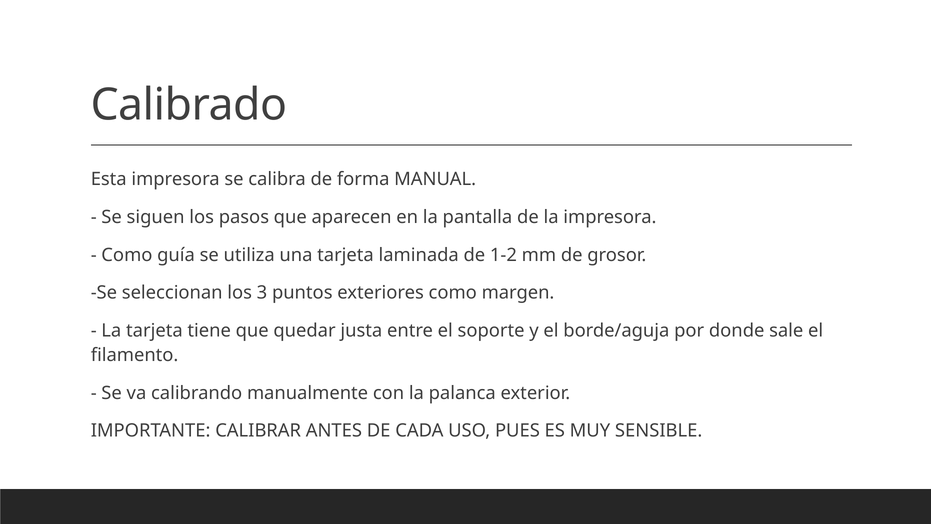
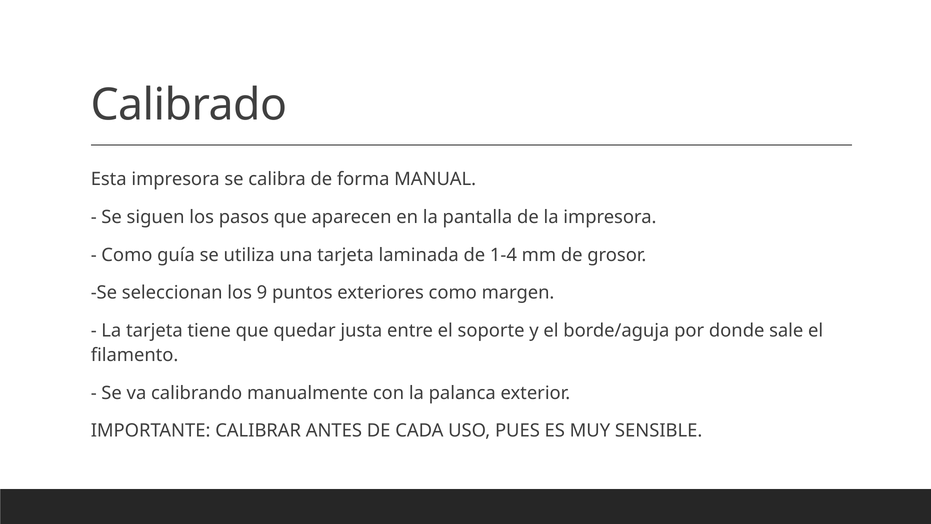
1-2: 1-2 -> 1-4 (503, 255)
3: 3 -> 9 (262, 293)
